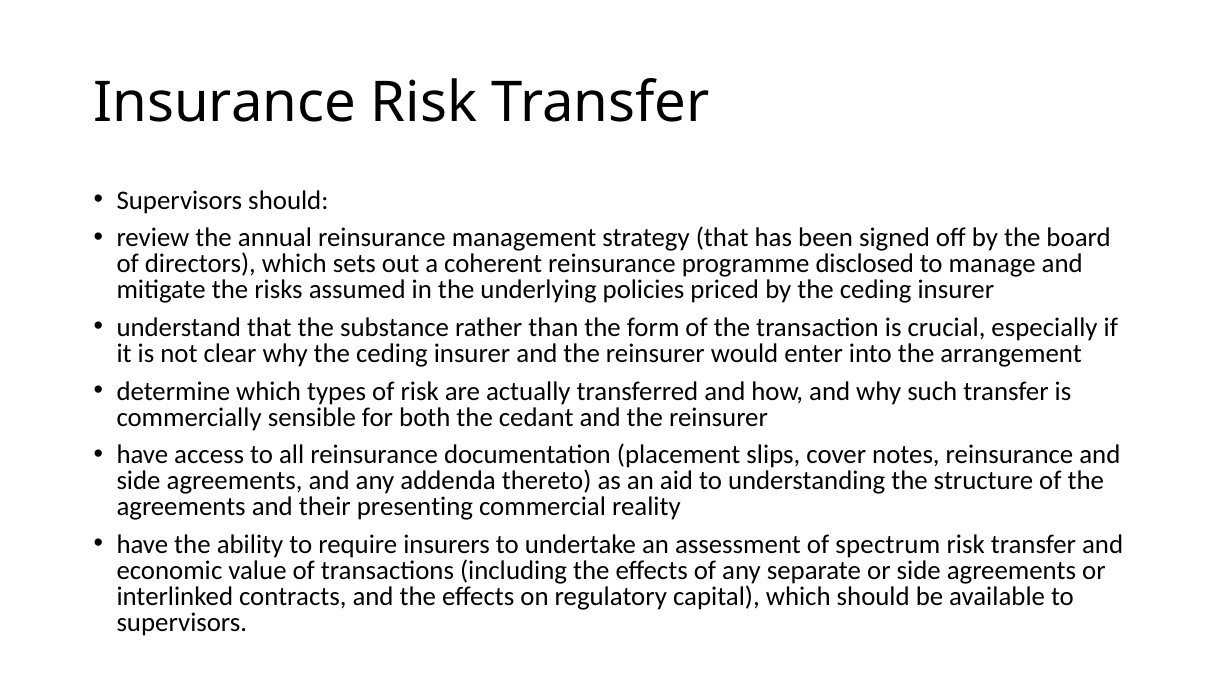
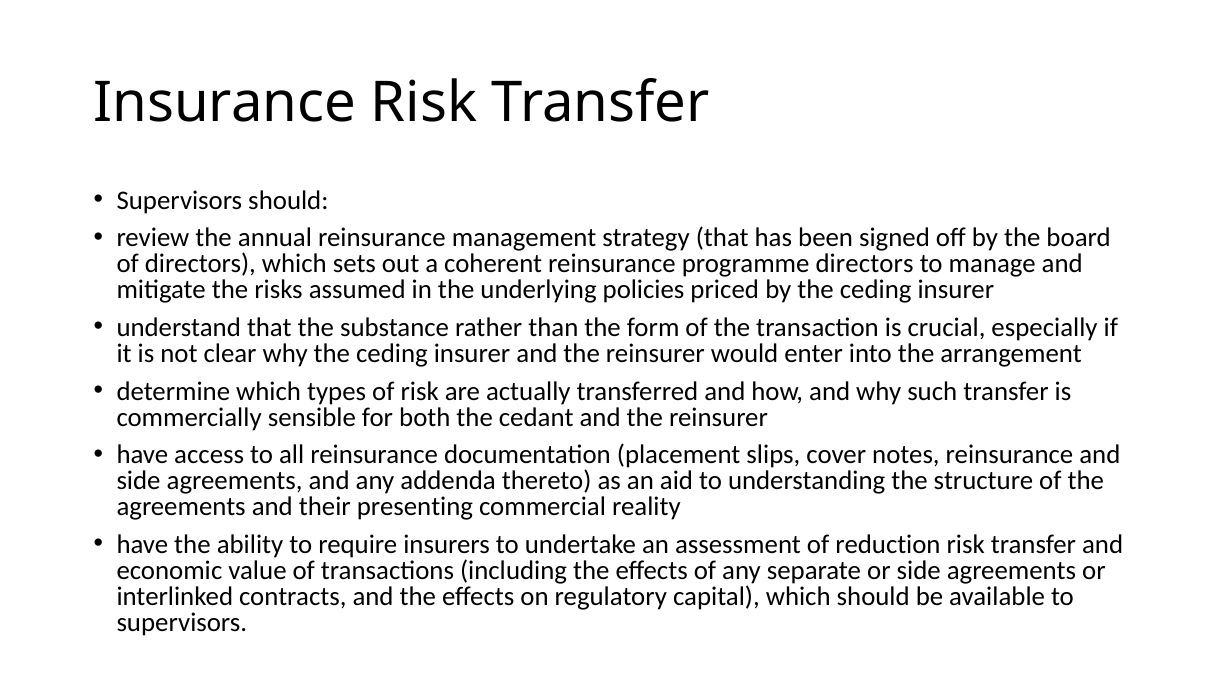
programme disclosed: disclosed -> directors (865, 264)
spectrum: spectrum -> reduction (888, 545)
